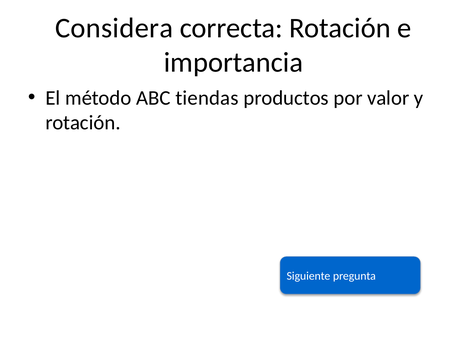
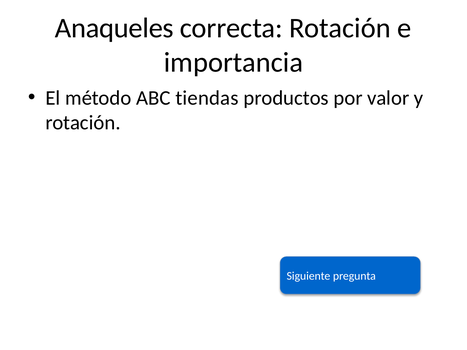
Considera: Considera -> Anaqueles (114, 28)
